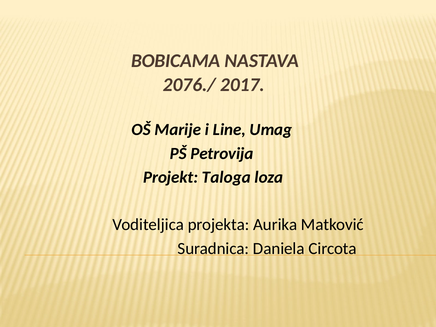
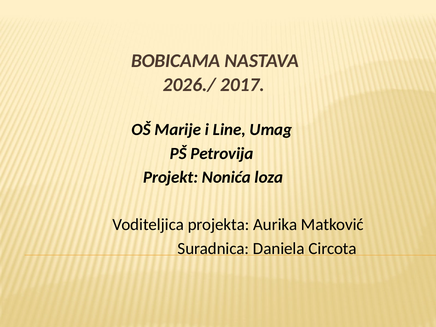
2076./: 2076./ -> 2026./ (189, 85)
Taloga: Taloga -> Nonića (226, 177)
